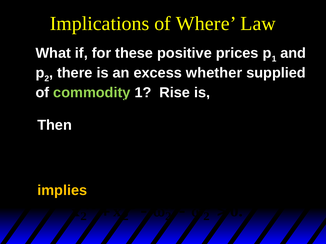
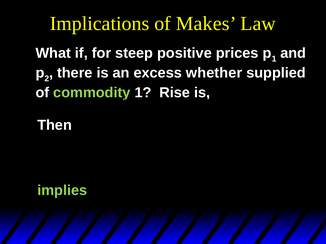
Where: Where -> Makes (206, 24)
these: these -> steep (134, 53)
implies colour: yellow -> light green (62, 191)
